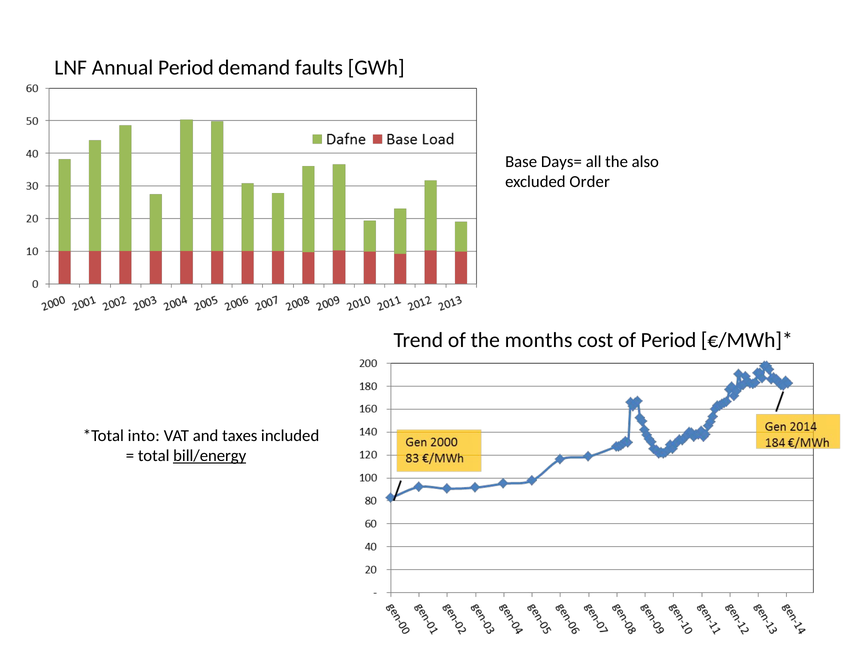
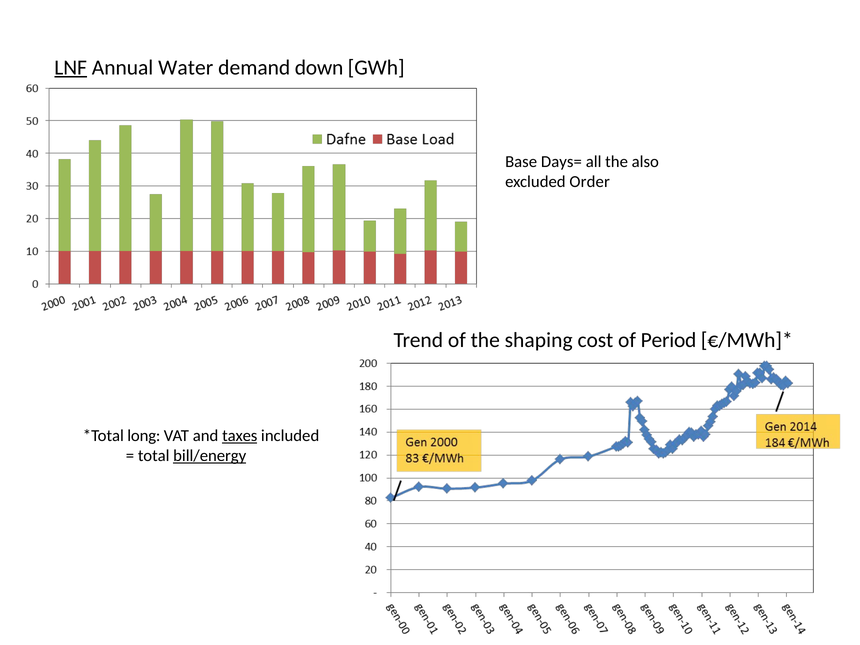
LNF underline: none -> present (71, 67)
Annual Period: Period -> Water (186, 67)
faults: faults -> down (319, 67)
months: months -> shaping (539, 340)
into: into -> long (144, 436)
taxes underline: none -> present (240, 436)
